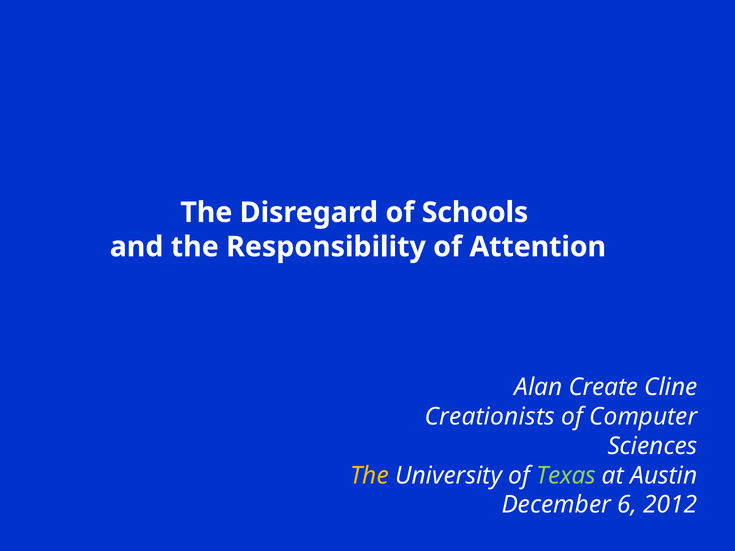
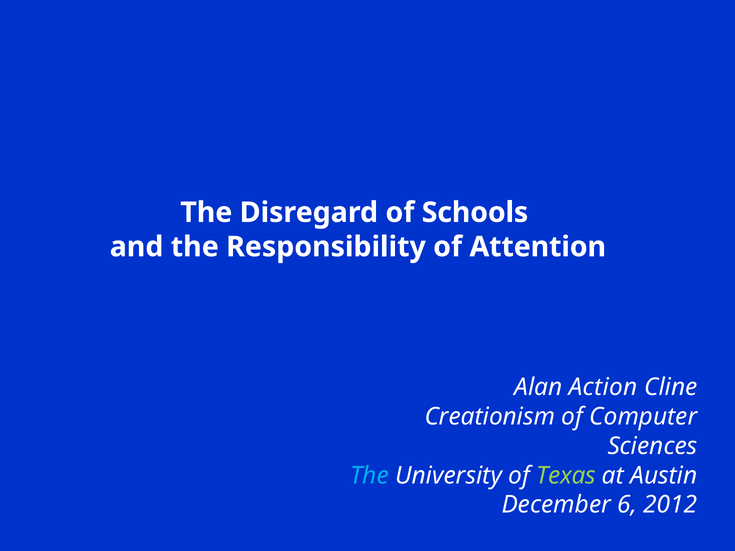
Create: Create -> Action (603, 388)
Creationists: Creationists -> Creationism (490, 417)
The colour: yellow -> light blue (369, 476)
